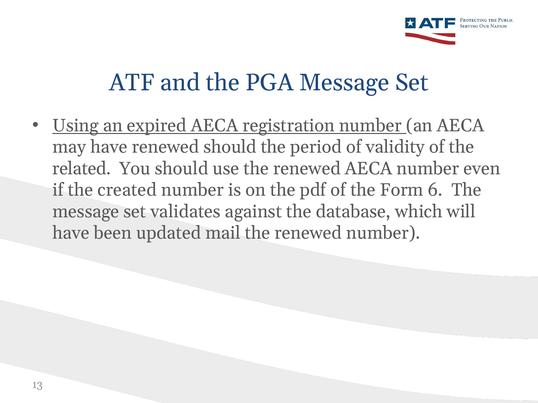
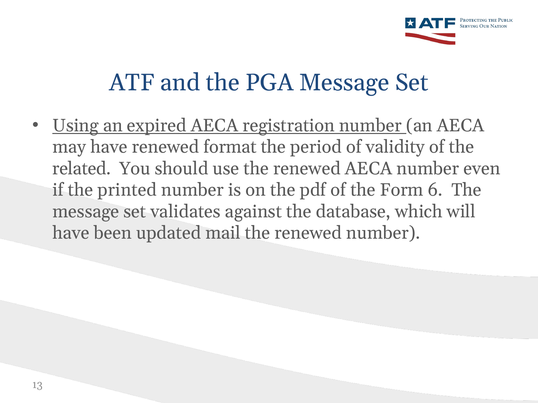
renewed should: should -> format (230, 147)
created: created -> printed (127, 190)
